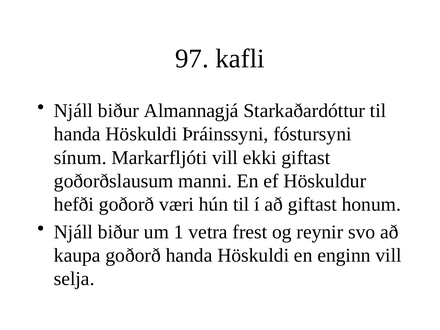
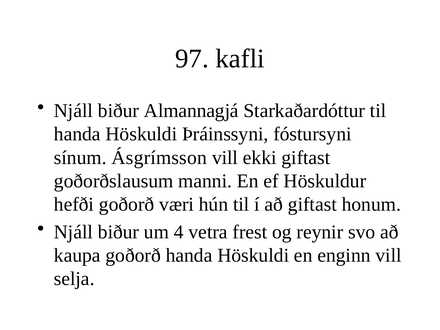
Markarfljóti: Markarfljóti -> Ásgrímsson (159, 158)
1: 1 -> 4 (179, 232)
